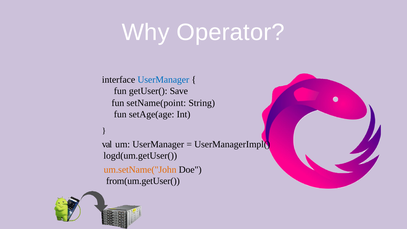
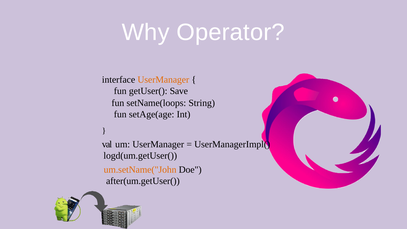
UserManager colour: blue -> orange (163, 80)
setName(point: setName(point -> setName(loops (156, 103)
from(um.getUser(: from(um.getUser( -> after(um.getUser( (143, 181)
